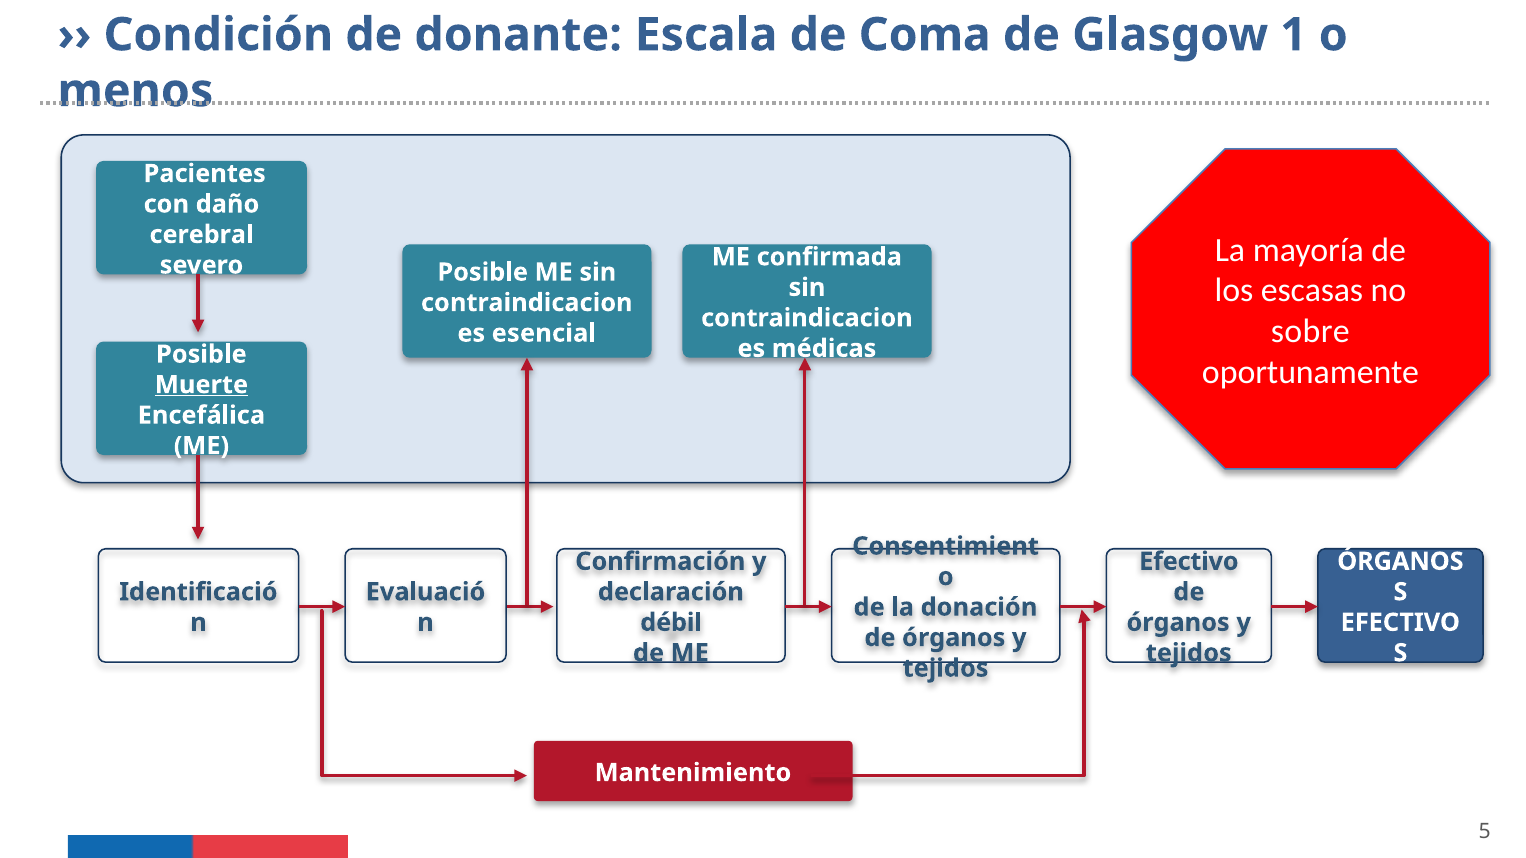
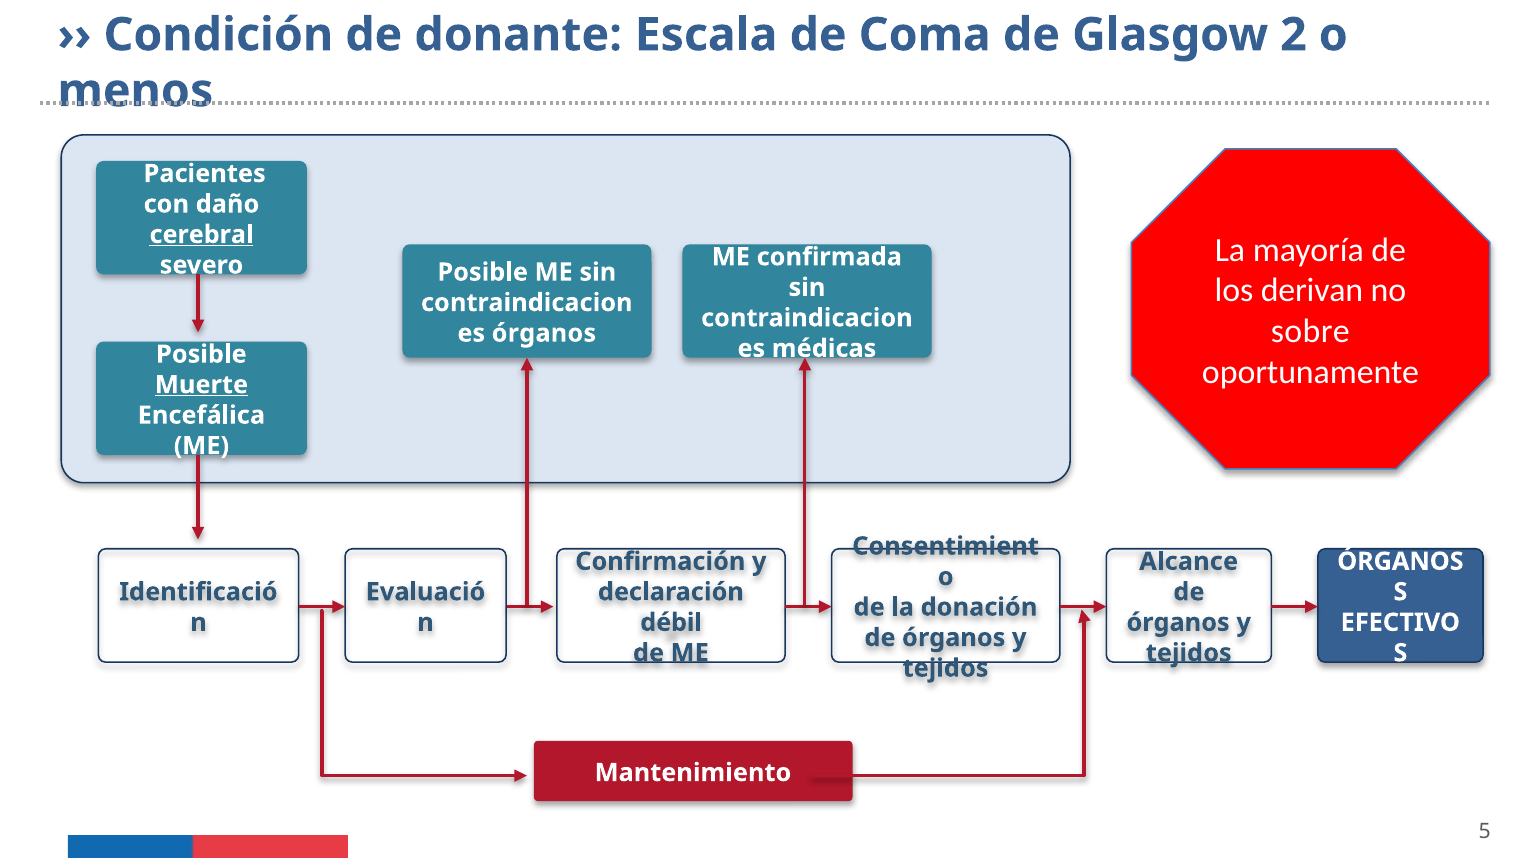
1: 1 -> 2 (1293, 35)
cerebral underline: none -> present (201, 235)
escasas: escasas -> derivan (1312, 291)
esencial: esencial -> órganos (544, 333)
Efectivo: Efectivo -> Alcance (1189, 562)
